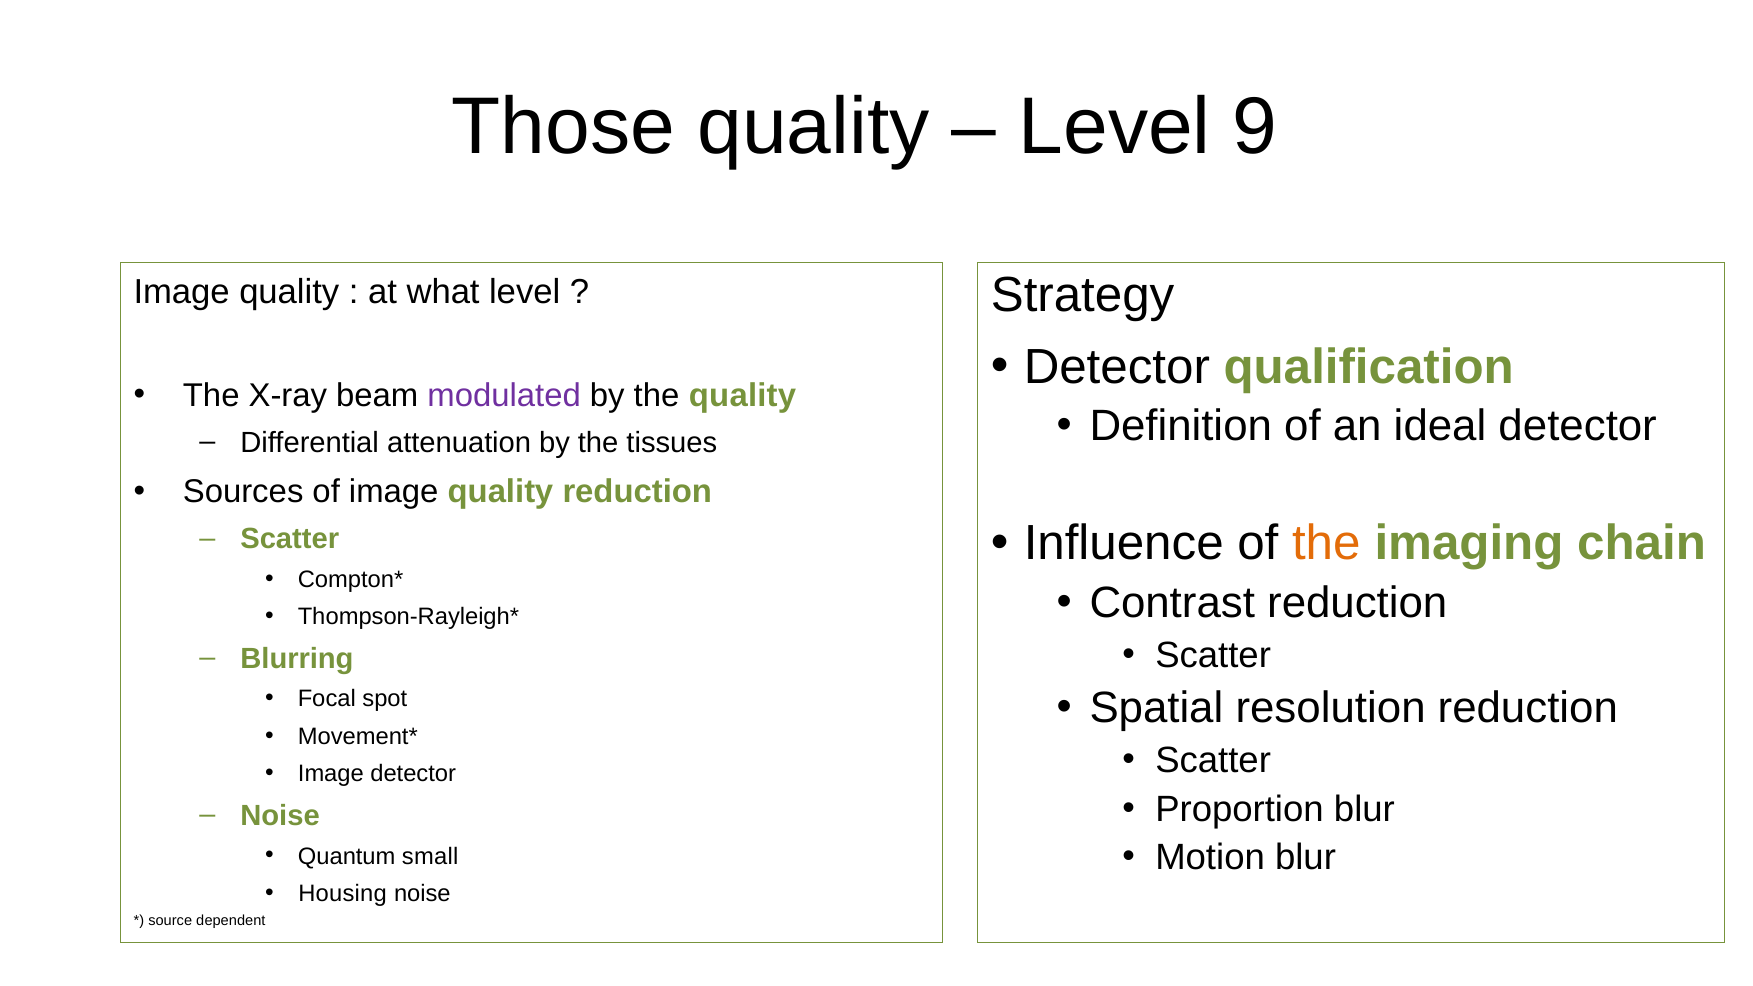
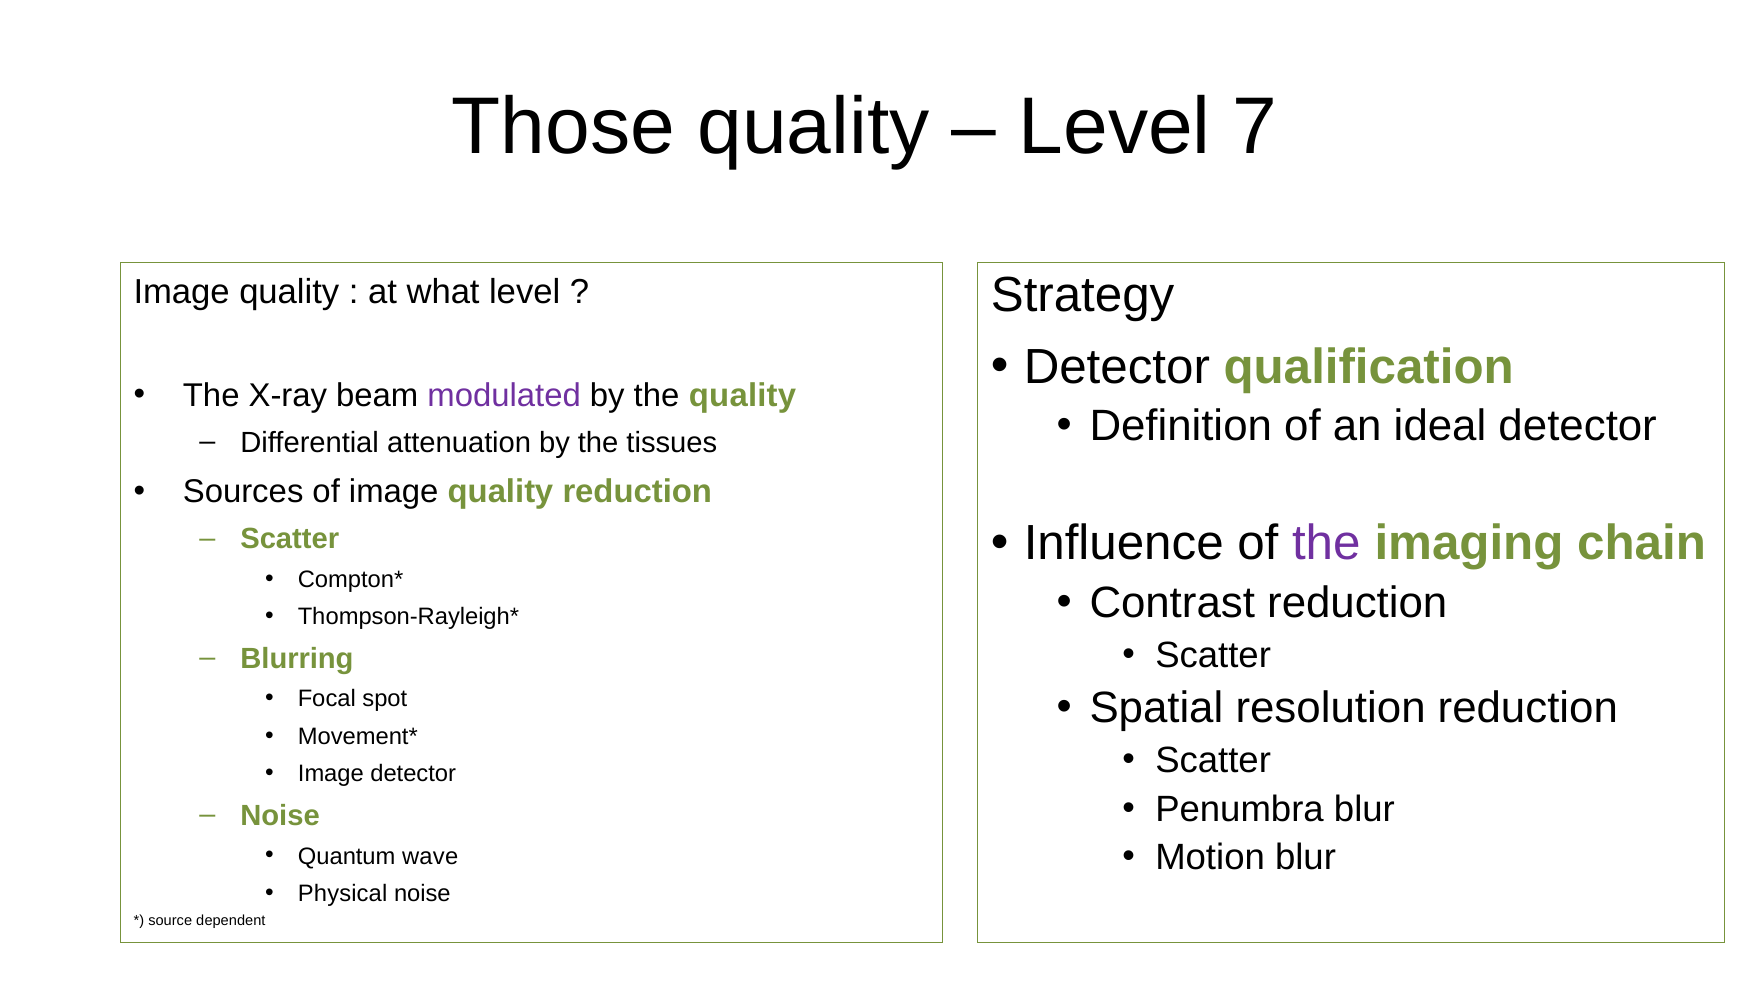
9: 9 -> 7 (1255, 127)
the colour: orange -> purple (1326, 544)
Proportion: Proportion -> Penumbra (1240, 809)
small: small -> wave (430, 856)
Housing: Housing -> Physical (343, 894)
